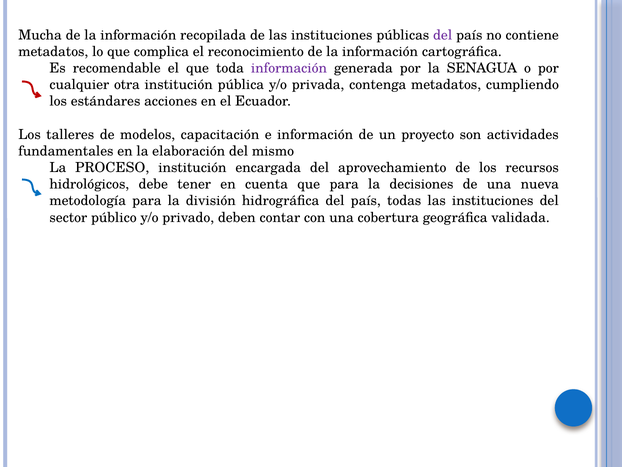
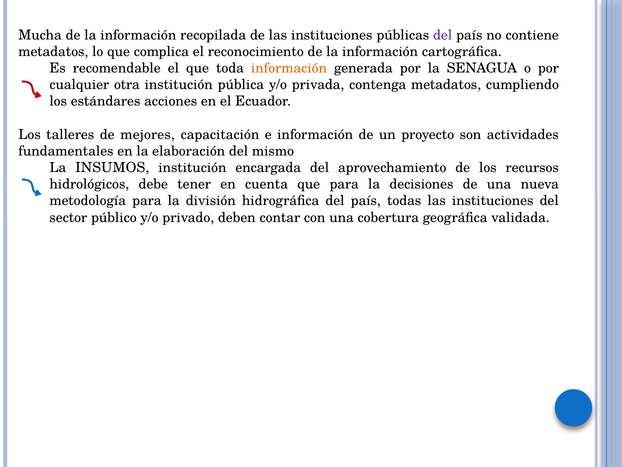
información colour: purple -> orange (289, 68)
modelos: modelos -> mejores (148, 134)
PROCESO: PROCESO -> INSUMOS (112, 168)
